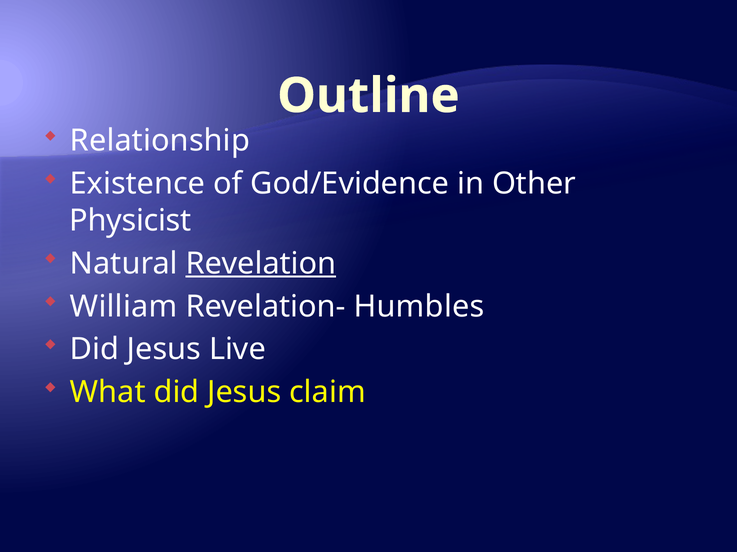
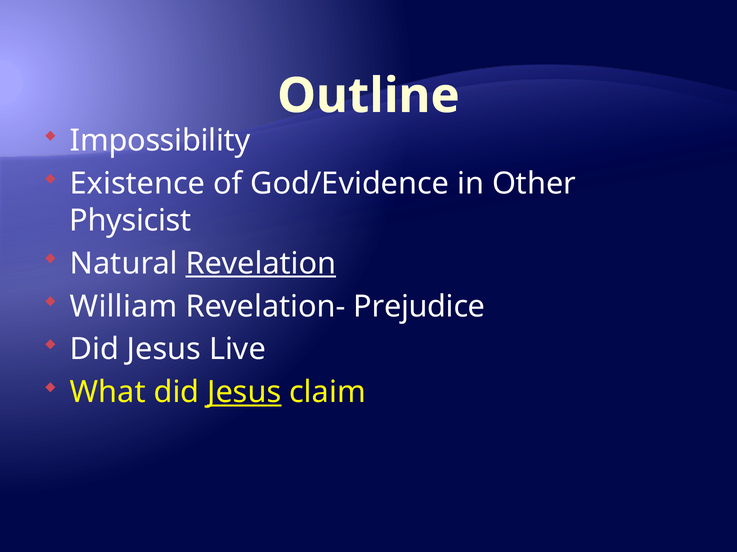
Relationship: Relationship -> Impossibility (160, 141)
Humbles: Humbles -> Prejudice (419, 307)
Jesus underline: none -> present (244, 393)
